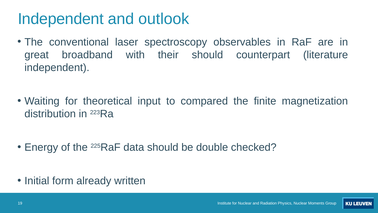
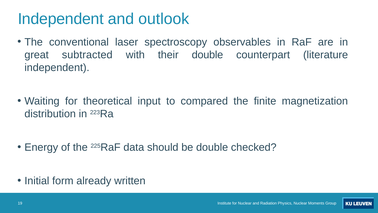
broadband: broadband -> subtracted (87, 55)
their should: should -> double (207, 55)
